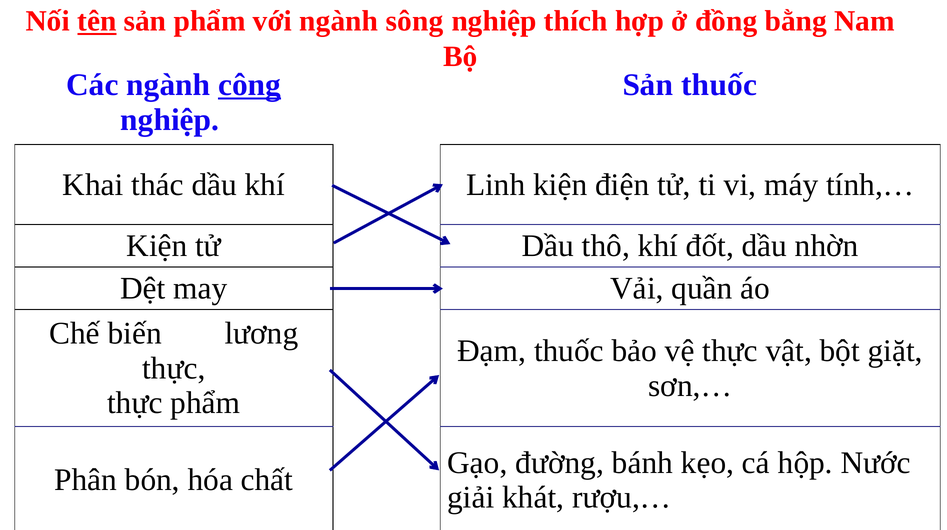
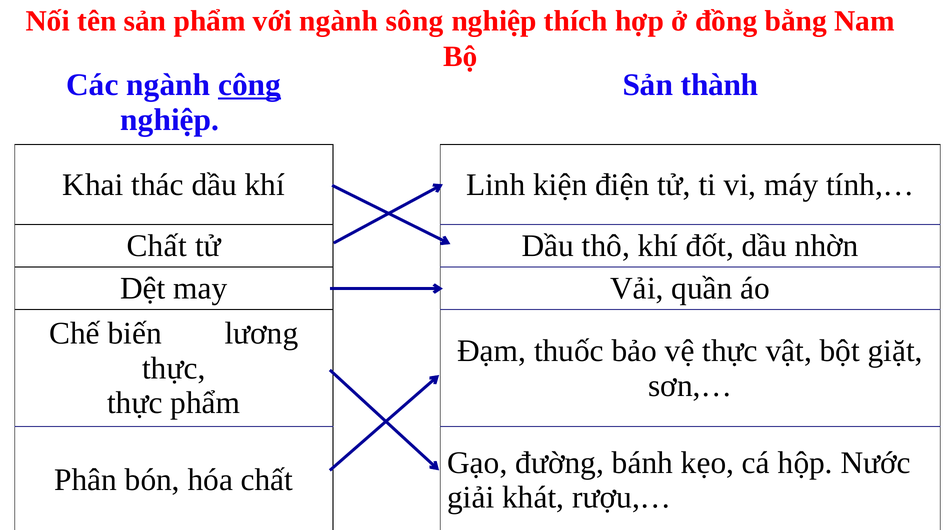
tên underline: present -> none (97, 21)
Sản thuốc: thuốc -> thành (720, 85)
Kiện: Kiện -> Chất (157, 246)
